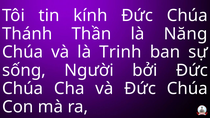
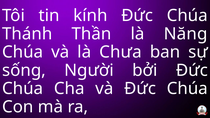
Trinh: Trinh -> Chưa (120, 52)
